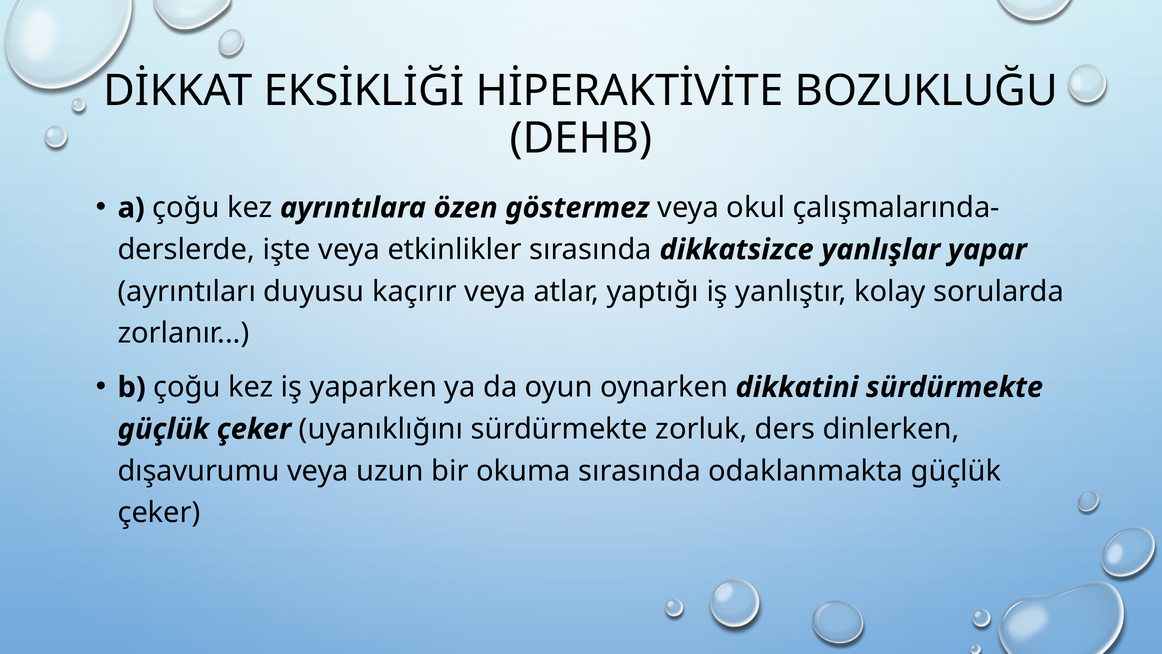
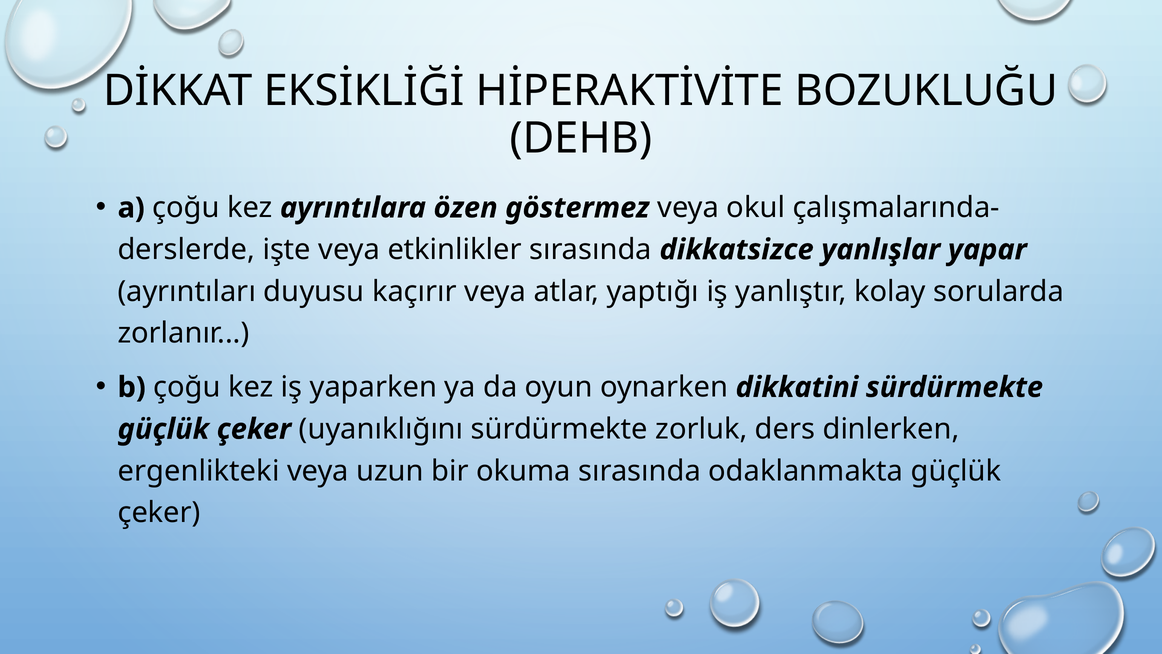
dışavurumu: dışavurumu -> ergenlikteki (199, 471)
